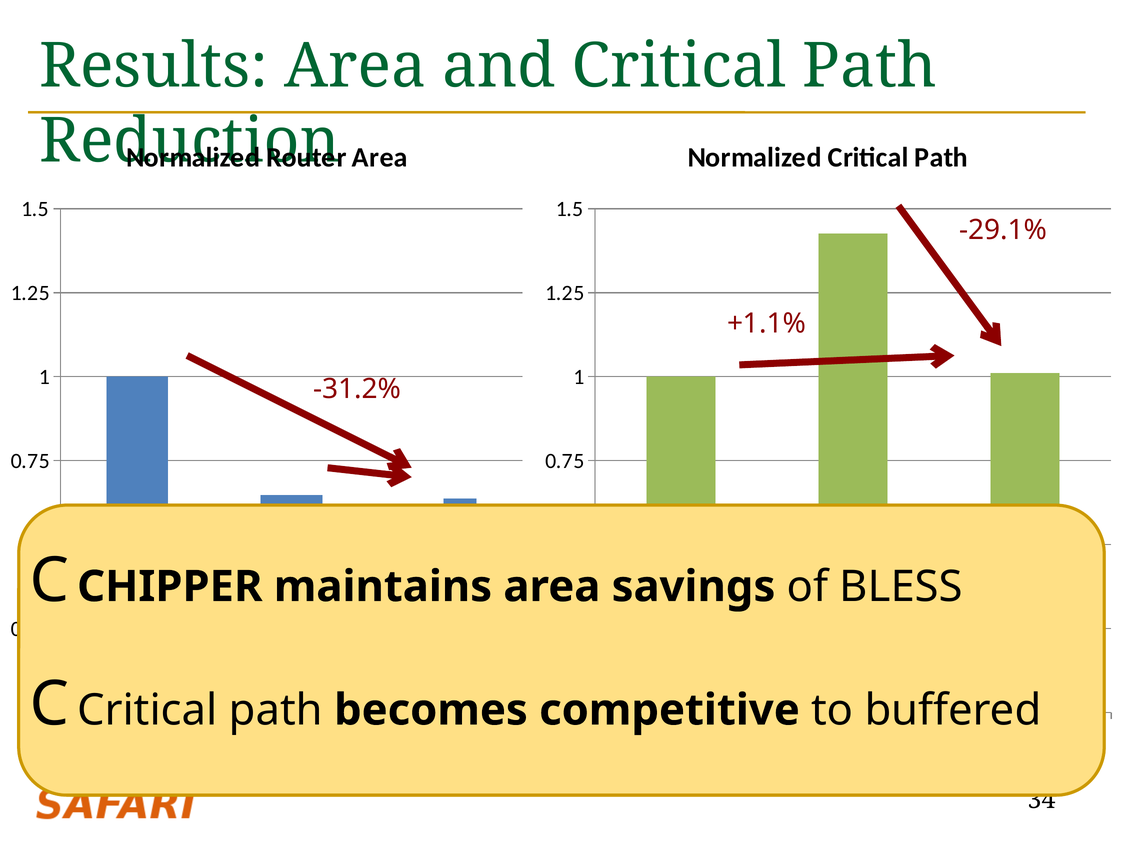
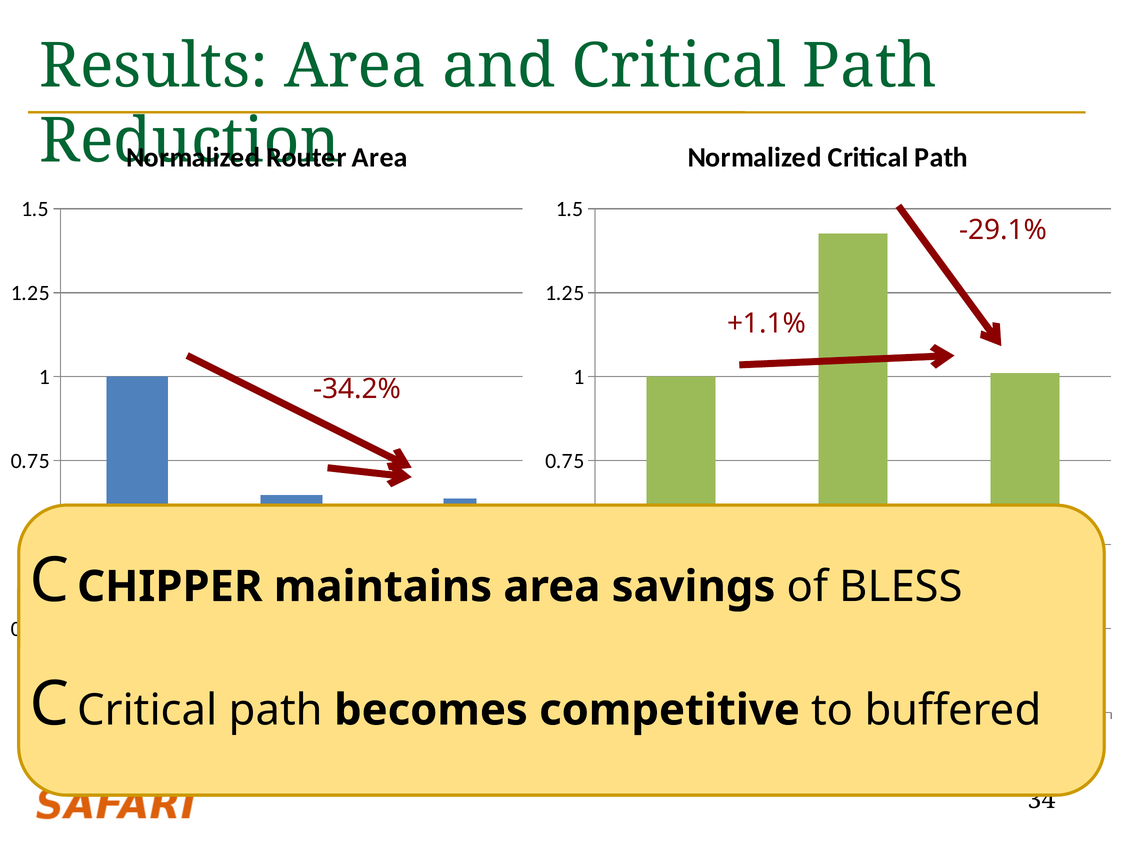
-31.2%: -31.2% -> -34.2% (357, 389)
